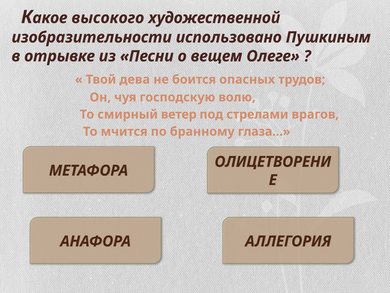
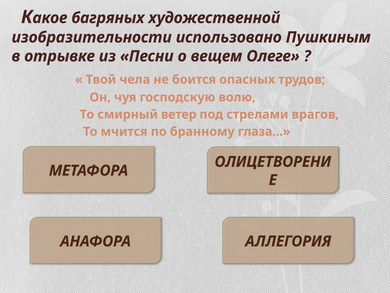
высокого: высокого -> багряных (108, 18)
дева: дева -> чела (135, 79)
